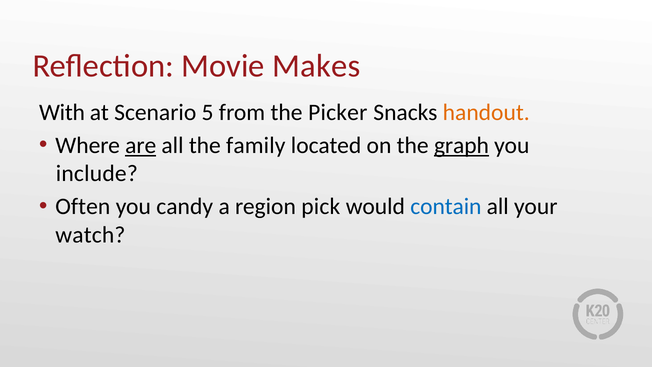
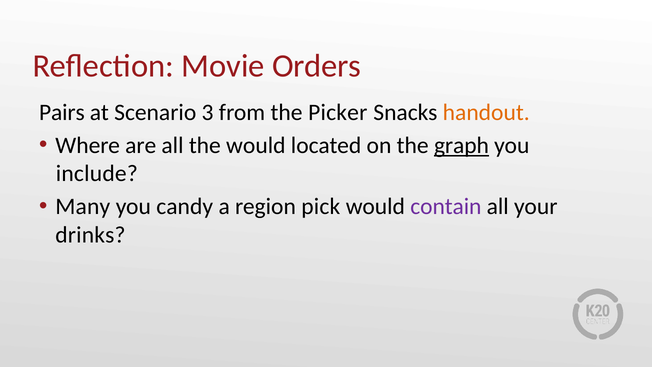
Makes: Makes -> Orders (317, 66)
With: With -> Pairs (62, 112)
5: 5 -> 3 (208, 112)
are underline: present -> none (141, 145)
the family: family -> would (256, 145)
Often: Often -> Many (83, 206)
contain colour: blue -> purple (446, 206)
watch: watch -> drinks (90, 235)
